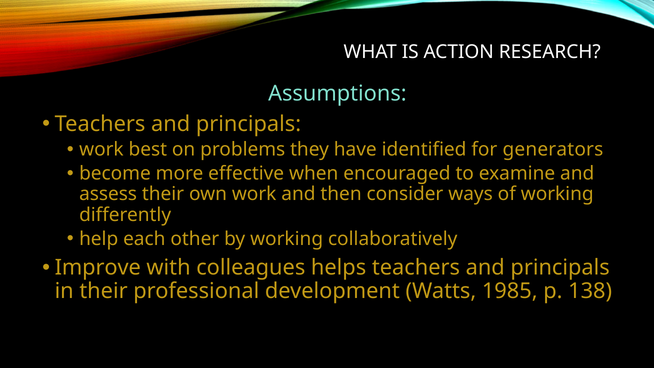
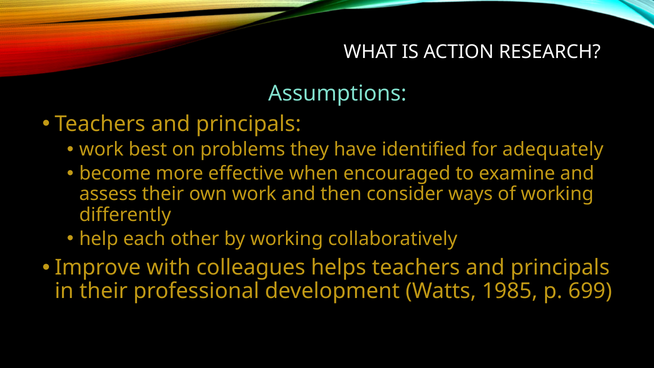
generators: generators -> adequately (553, 150)
138: 138 -> 699 (590, 291)
